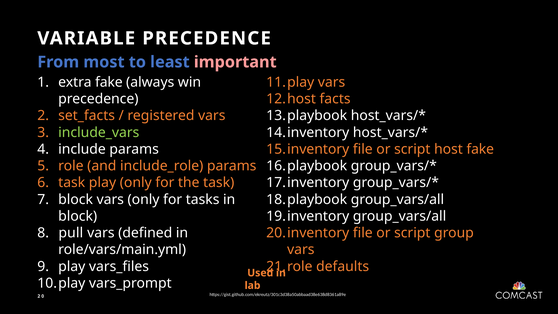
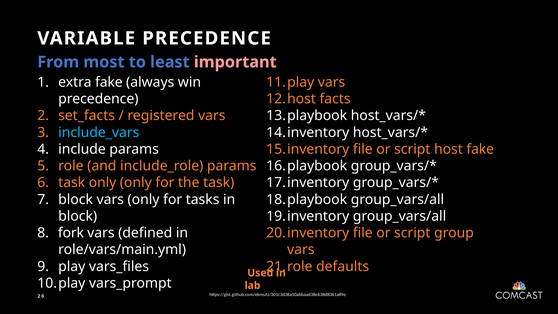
include_vars colour: light green -> light blue (99, 132)
task play: play -> only (103, 183)
pull: pull -> fork (71, 233)
